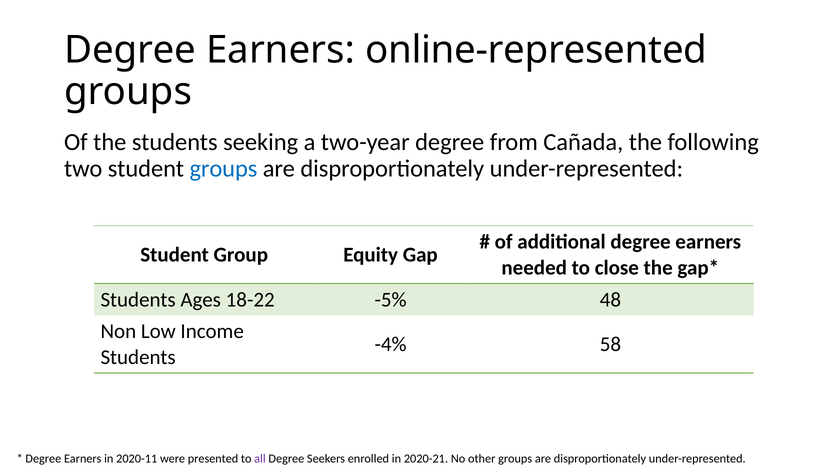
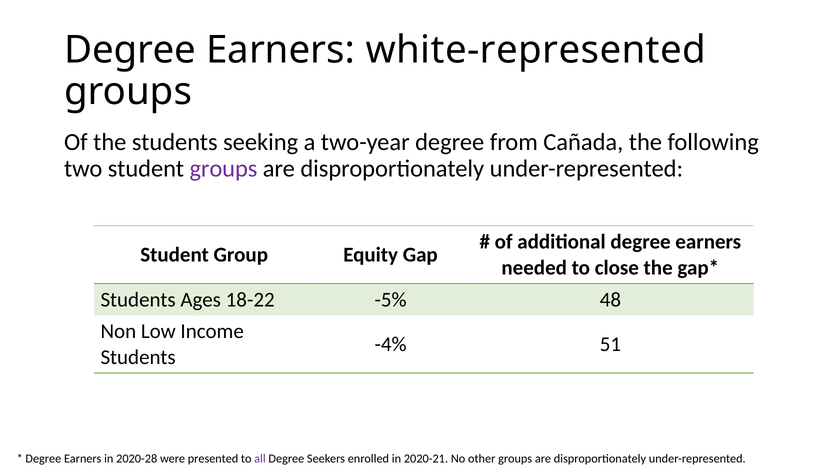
online-represented: online-represented -> white-represented (536, 50)
groups colour: blue -> purple (223, 168)
58: 58 -> 51 (610, 344)
2020-11: 2020-11 -> 2020-28 (137, 458)
